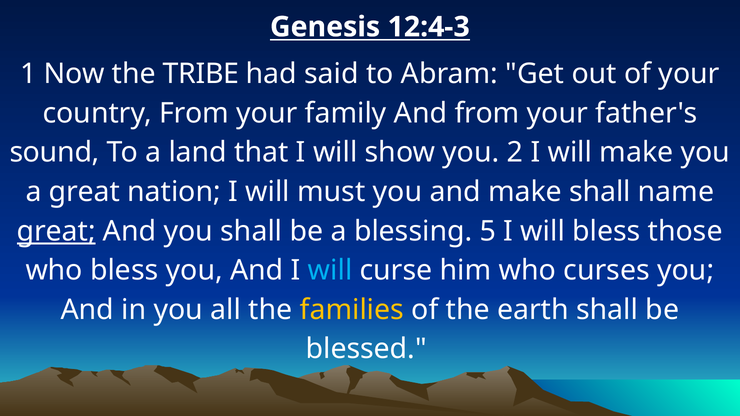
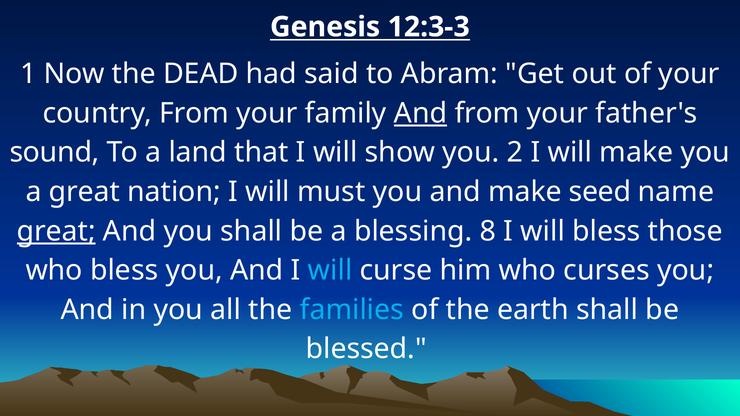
12:4-3: 12:4-3 -> 12:3-3 (429, 27)
TRIBE: TRIBE -> DEAD (201, 74)
And underline: none -> present (421, 113)
make shall: shall -> seed (600, 192)
5: 5 -> 8 (488, 231)
families colour: yellow -> light blue (352, 310)
